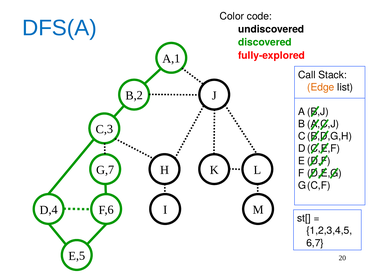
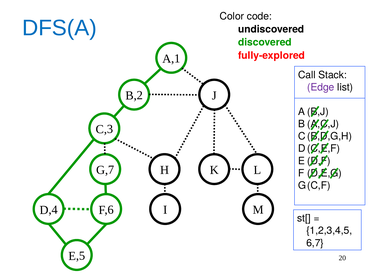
Edge colour: orange -> purple (321, 87)
